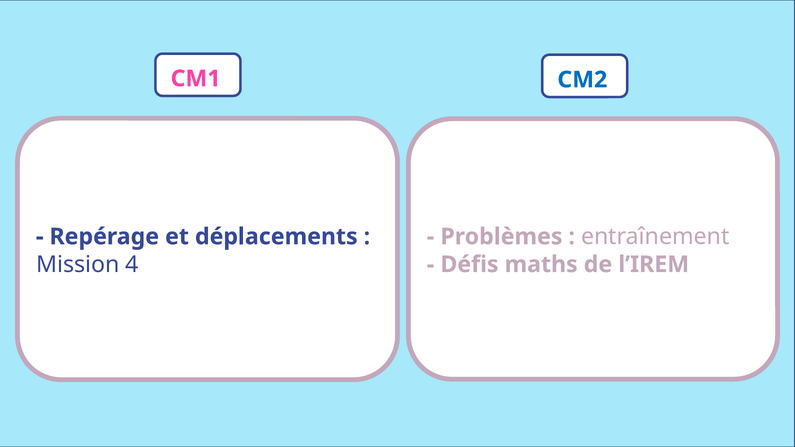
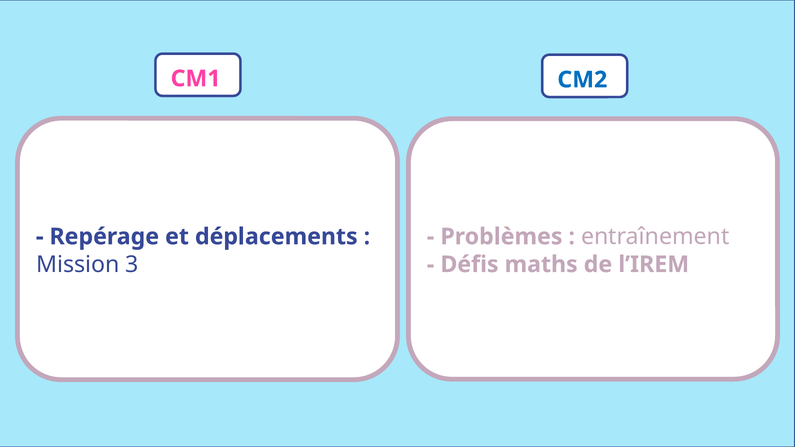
4: 4 -> 3 (132, 265)
